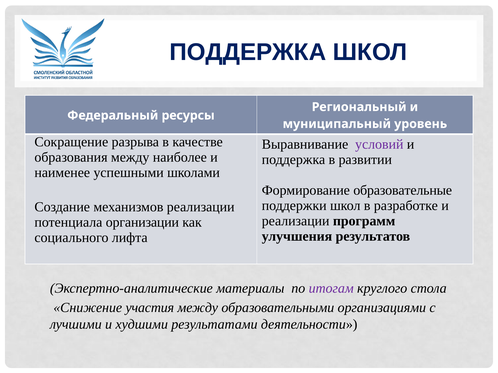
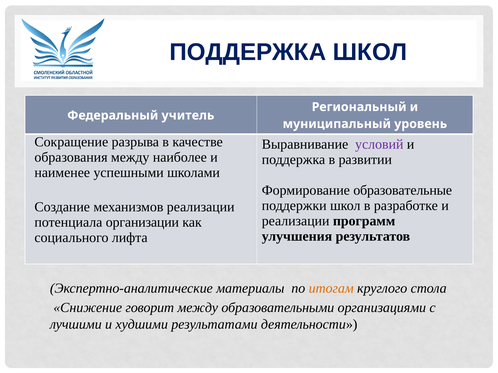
ресурсы: ресурсы -> учитель (188, 116)
итогам colour: purple -> orange (331, 289)
участия: участия -> говорит (150, 308)
